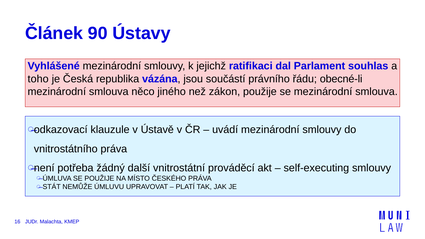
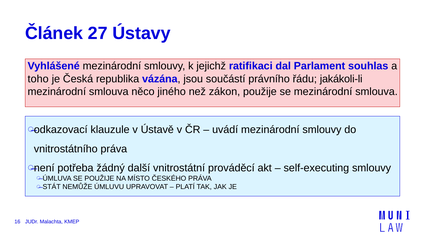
90: 90 -> 27 (98, 33)
obecné-li: obecné-li -> jakákoli-li (341, 79)
